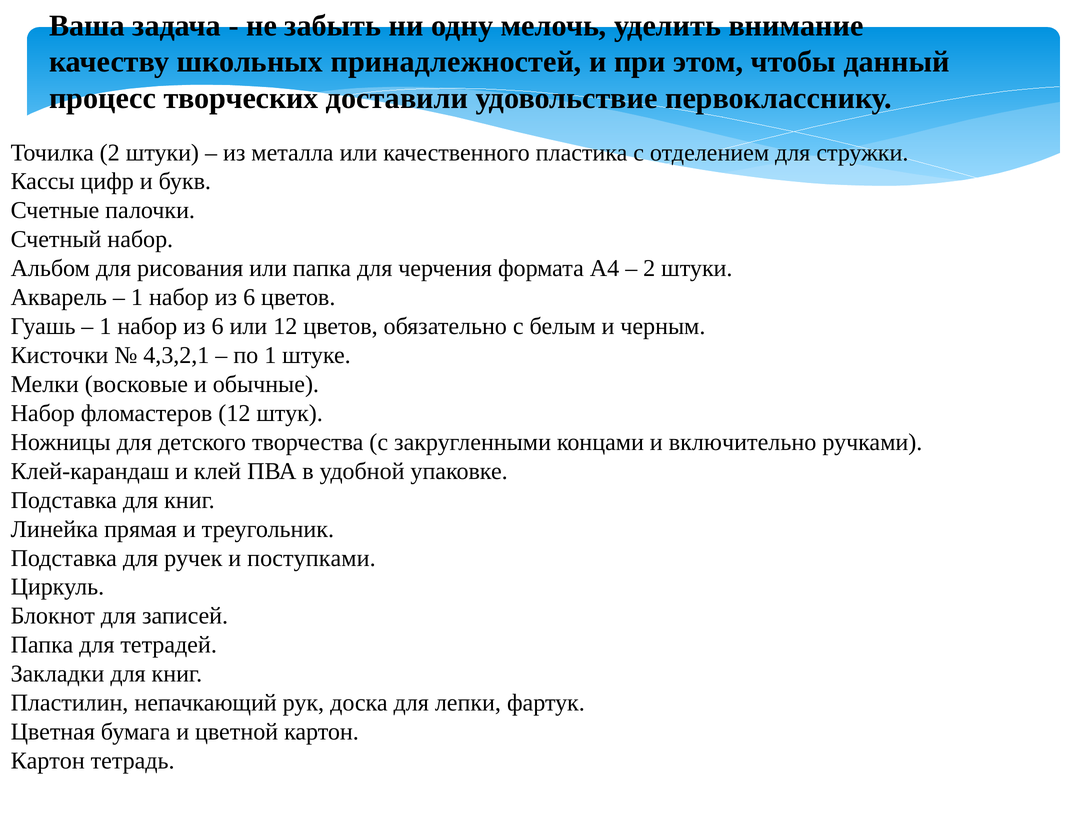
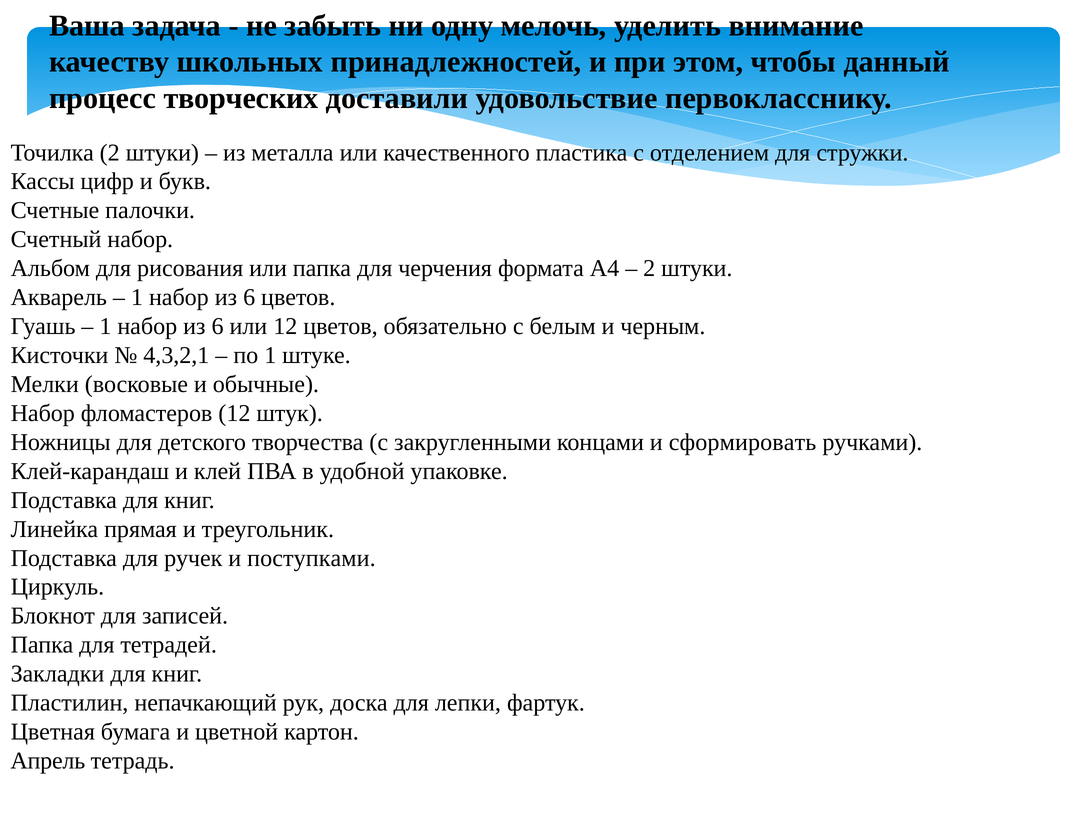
включительно: включительно -> сформировать (743, 442)
Картон: Картон -> Апрель (48, 760)
